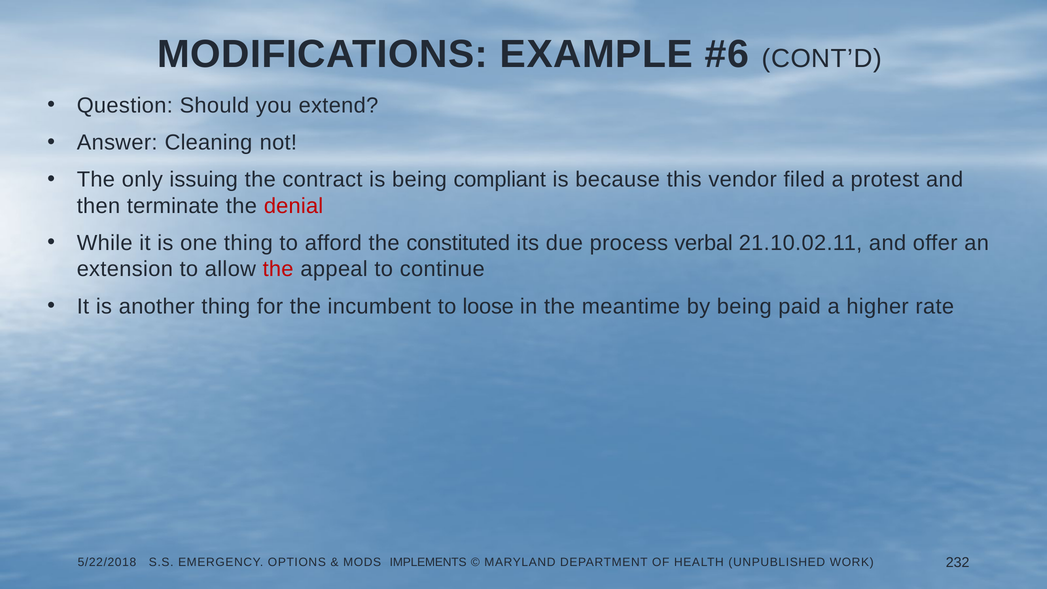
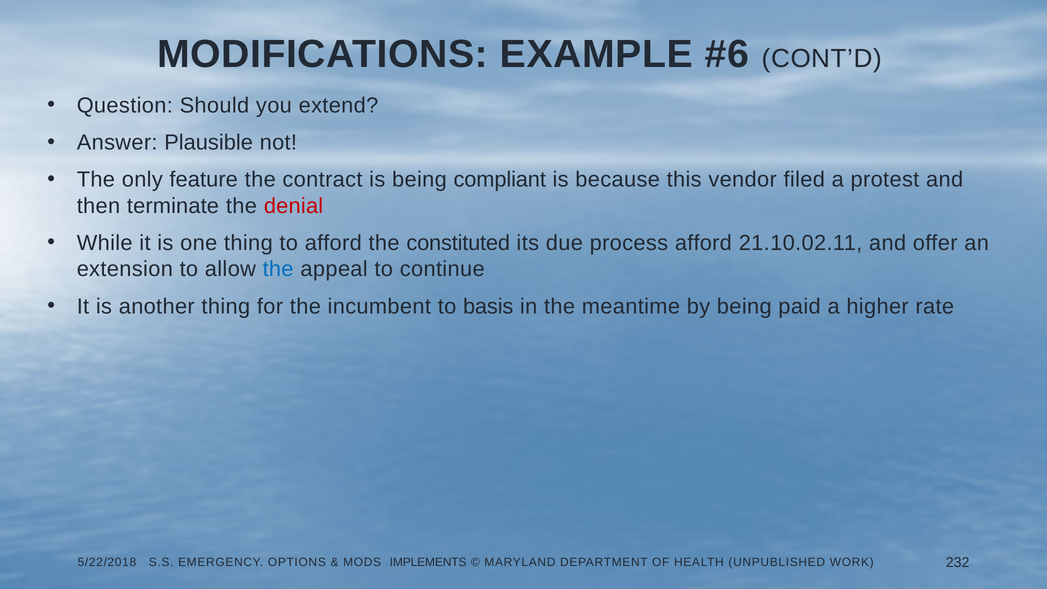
Cleaning: Cleaning -> Plausible (209, 143)
issuing: issuing -> feature (204, 180)
process verbal: verbal -> afford (703, 243)
the colour: red -> blue (278, 269)
loose: loose -> basis (488, 306)
